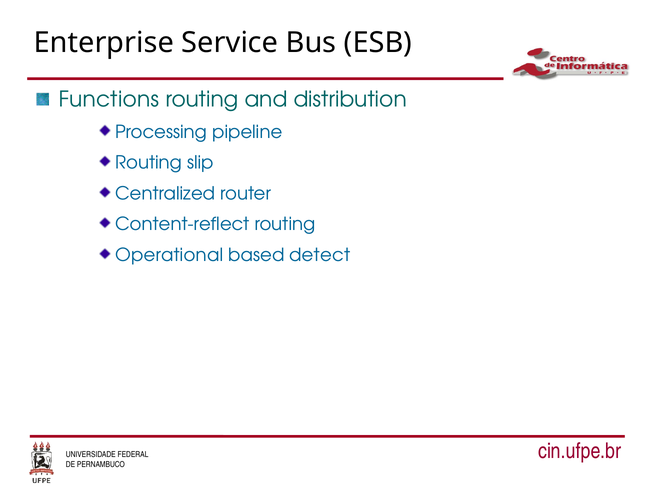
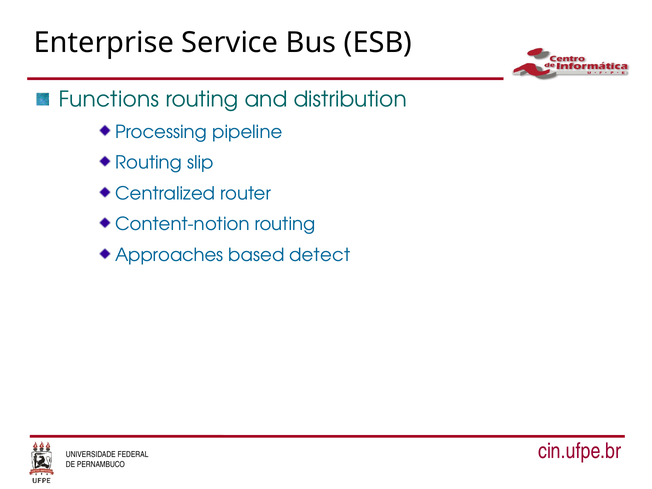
Content-reflect: Content-reflect -> Content-notion (182, 224)
Operational: Operational -> Approaches (169, 255)
